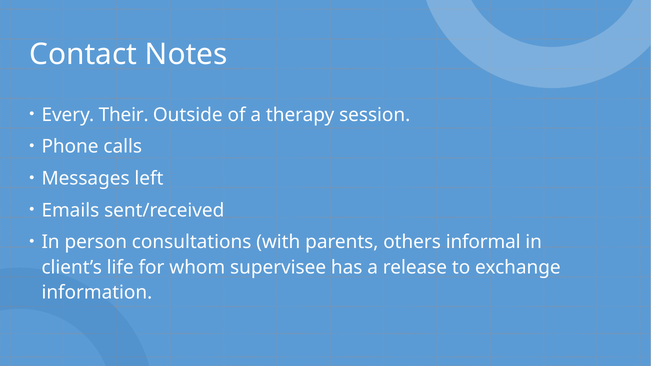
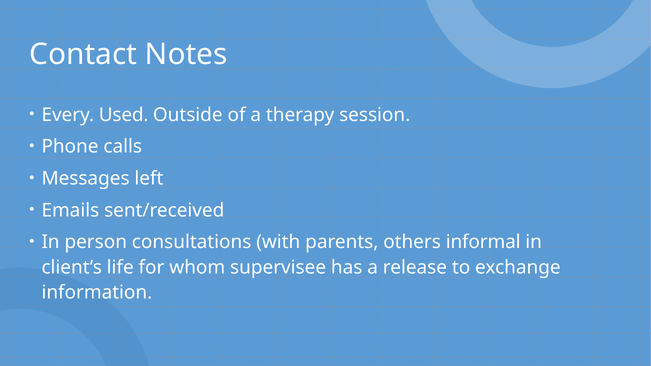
Their: Their -> Used (124, 115)
